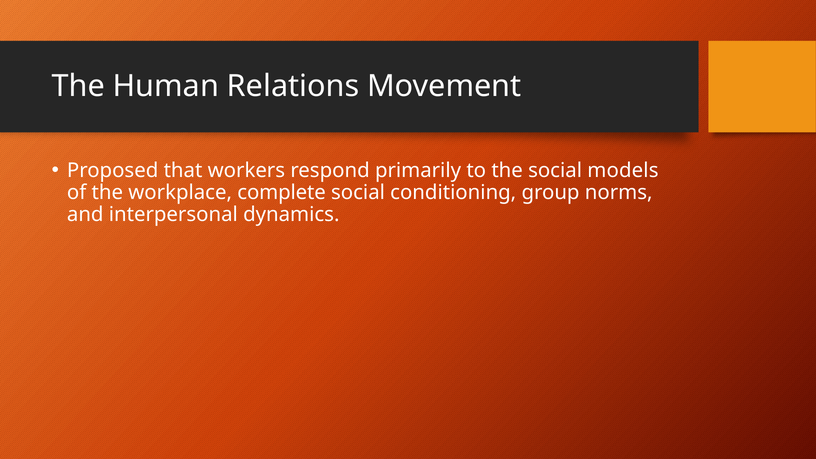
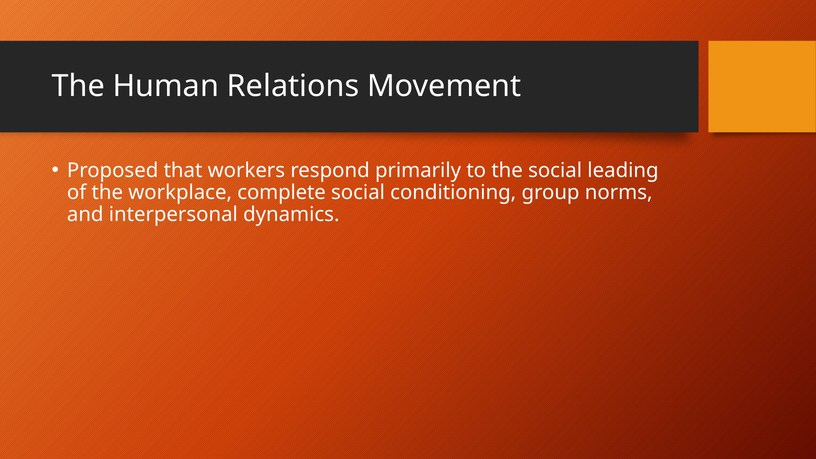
models: models -> leading (623, 170)
